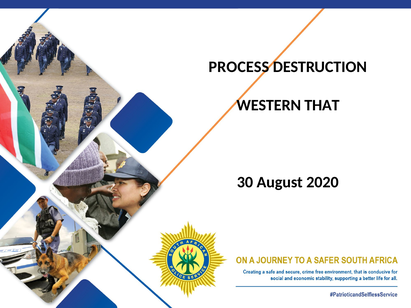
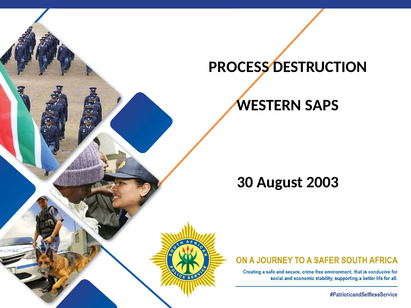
THAT: THAT -> SAPS (322, 105)
2020: 2020 -> 2003 (322, 182)
